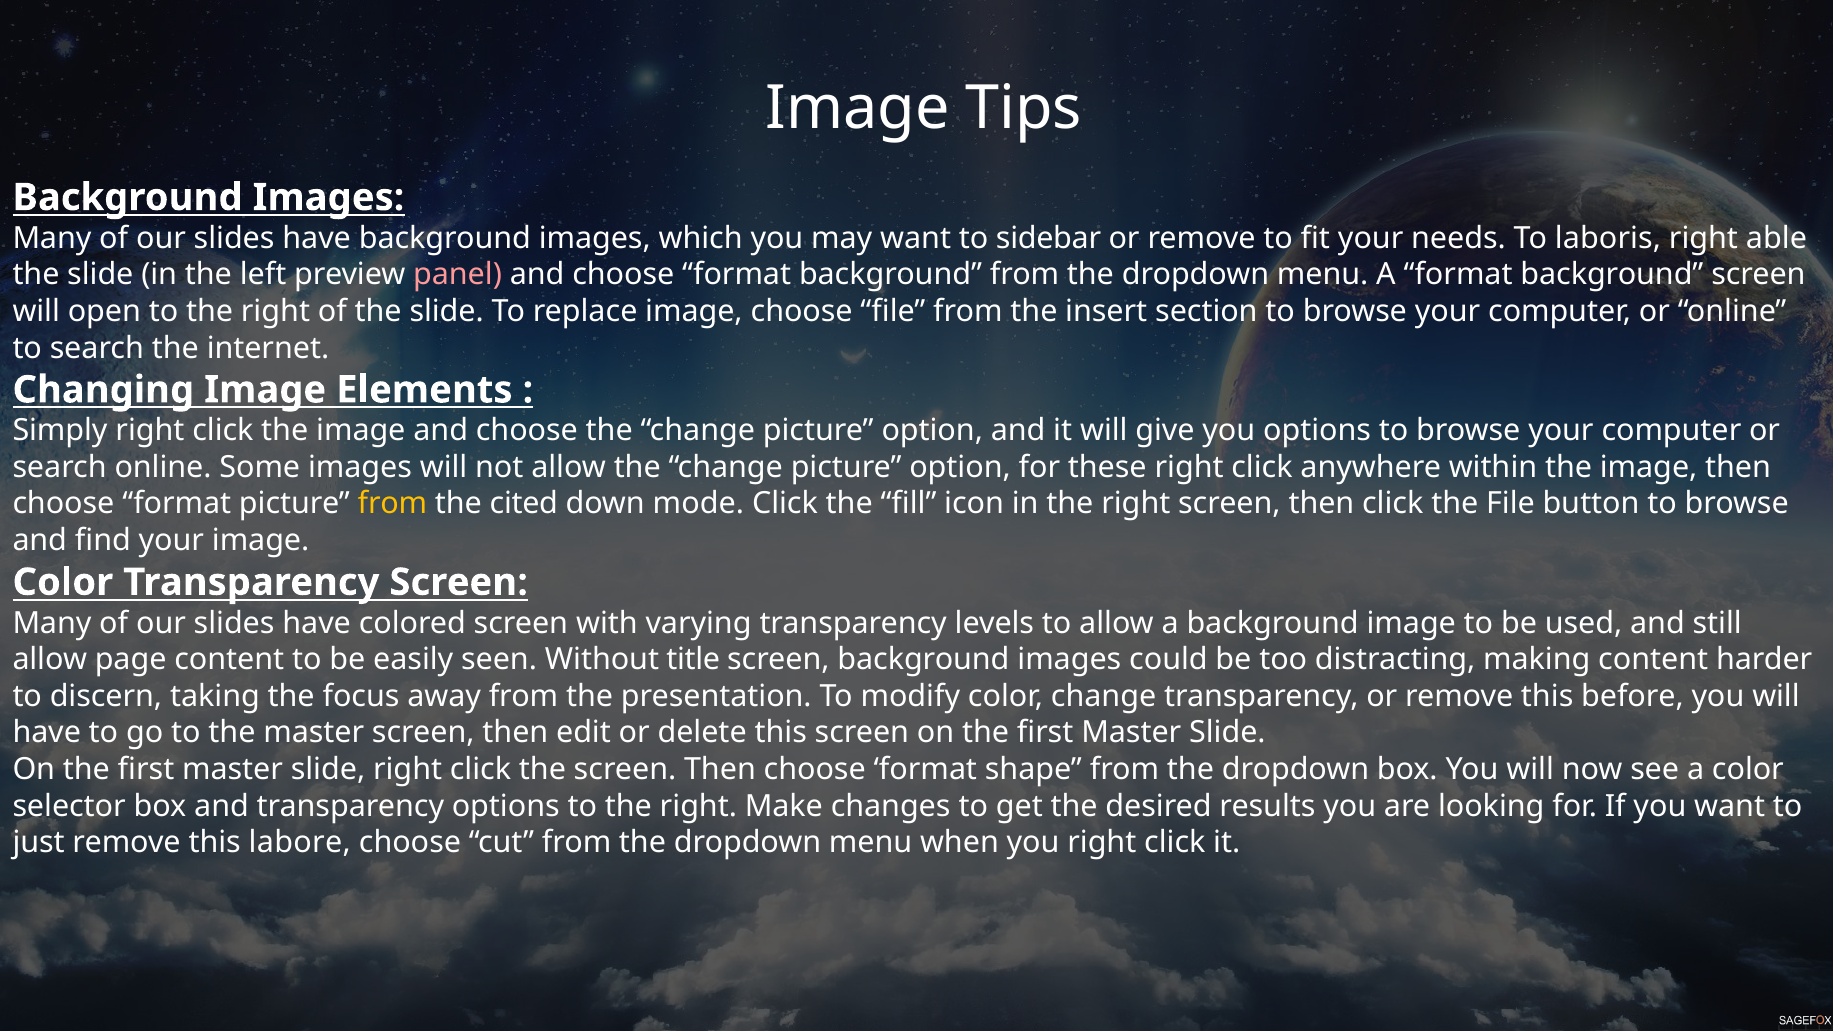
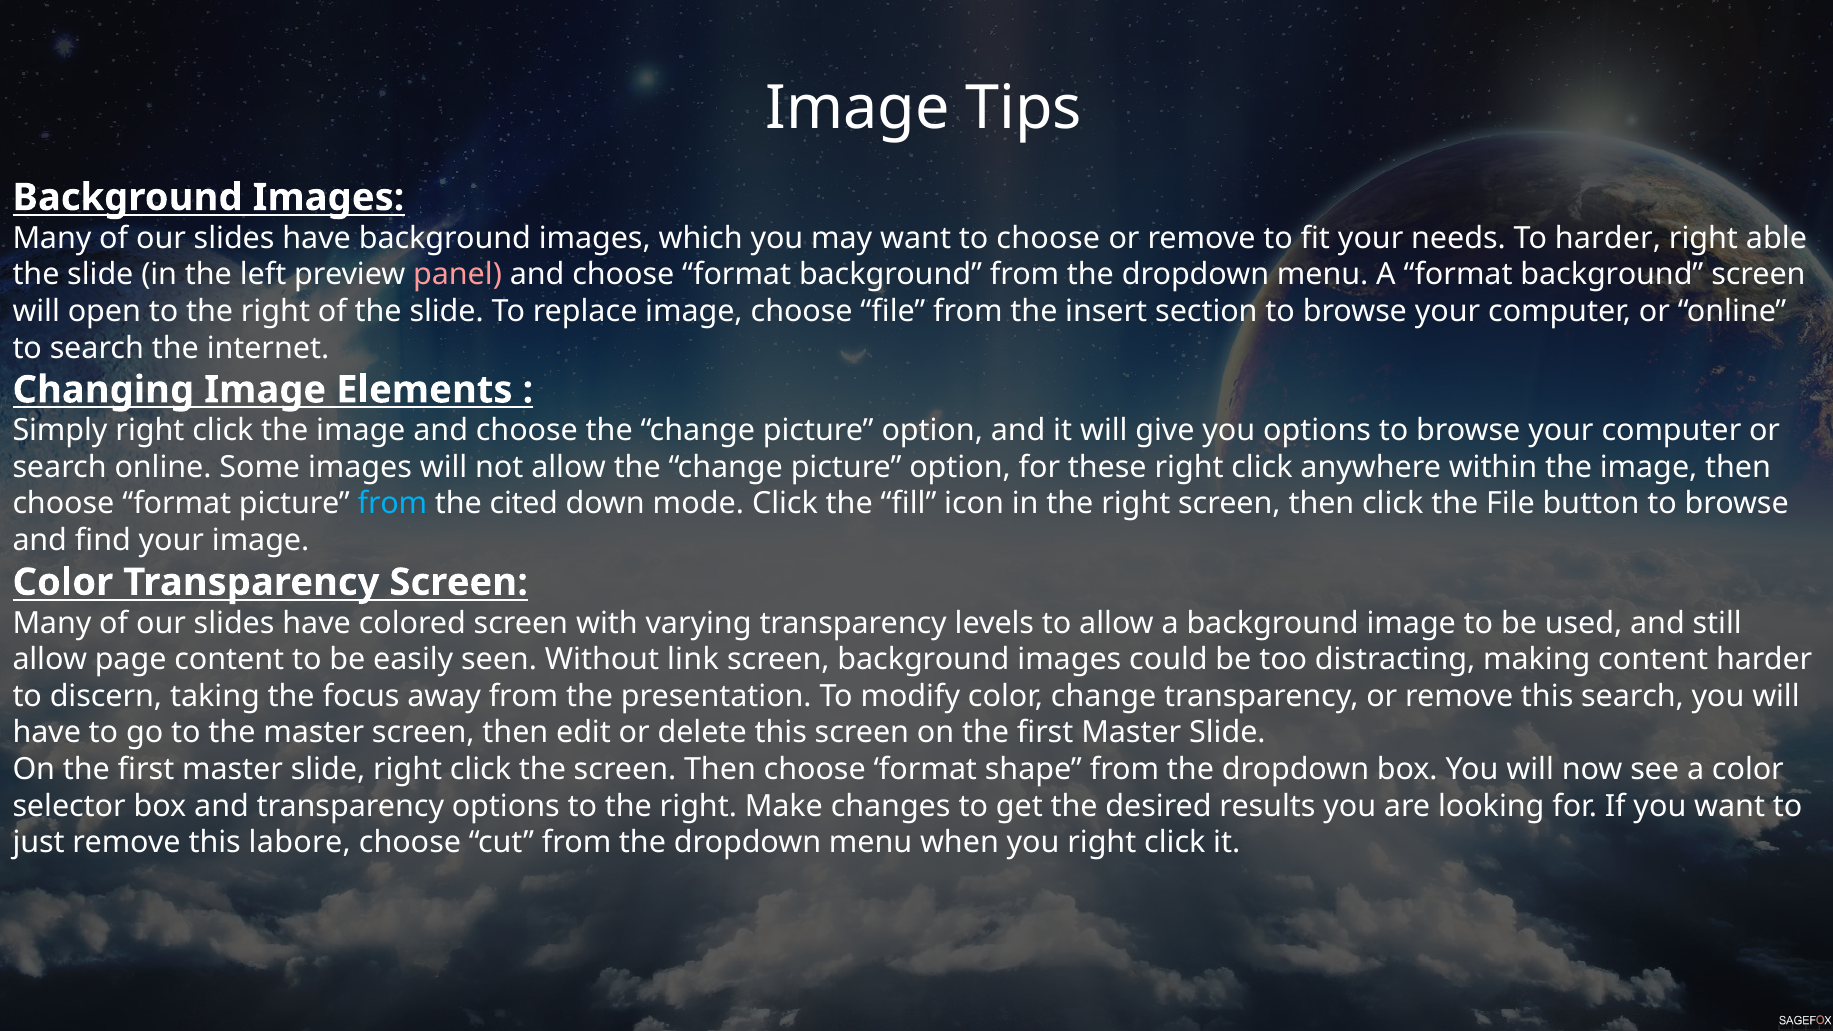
to sidebar: sidebar -> choose (1048, 238)
To laboris: laboris -> harder (1608, 238)
from colour: yellow -> light blue (392, 504)
title: title -> link (693, 660)
this before: before -> search (1632, 696)
